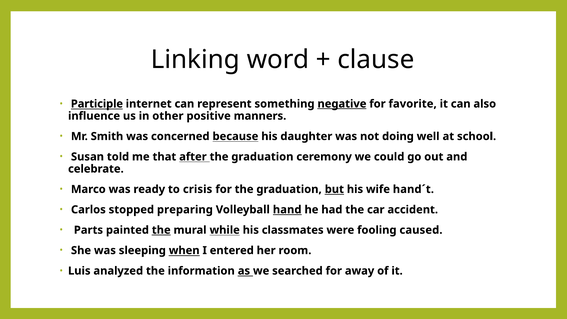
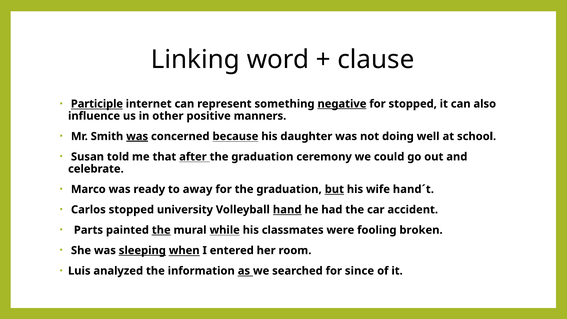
for favorite: favorite -> stopped (413, 104)
was underline: none -> present (137, 136)
crisis: crisis -> away (198, 189)
preparing: preparing -> university (185, 210)
caused: caused -> broken (421, 230)
sleeping underline: none -> present (142, 250)
away: away -> since (359, 271)
